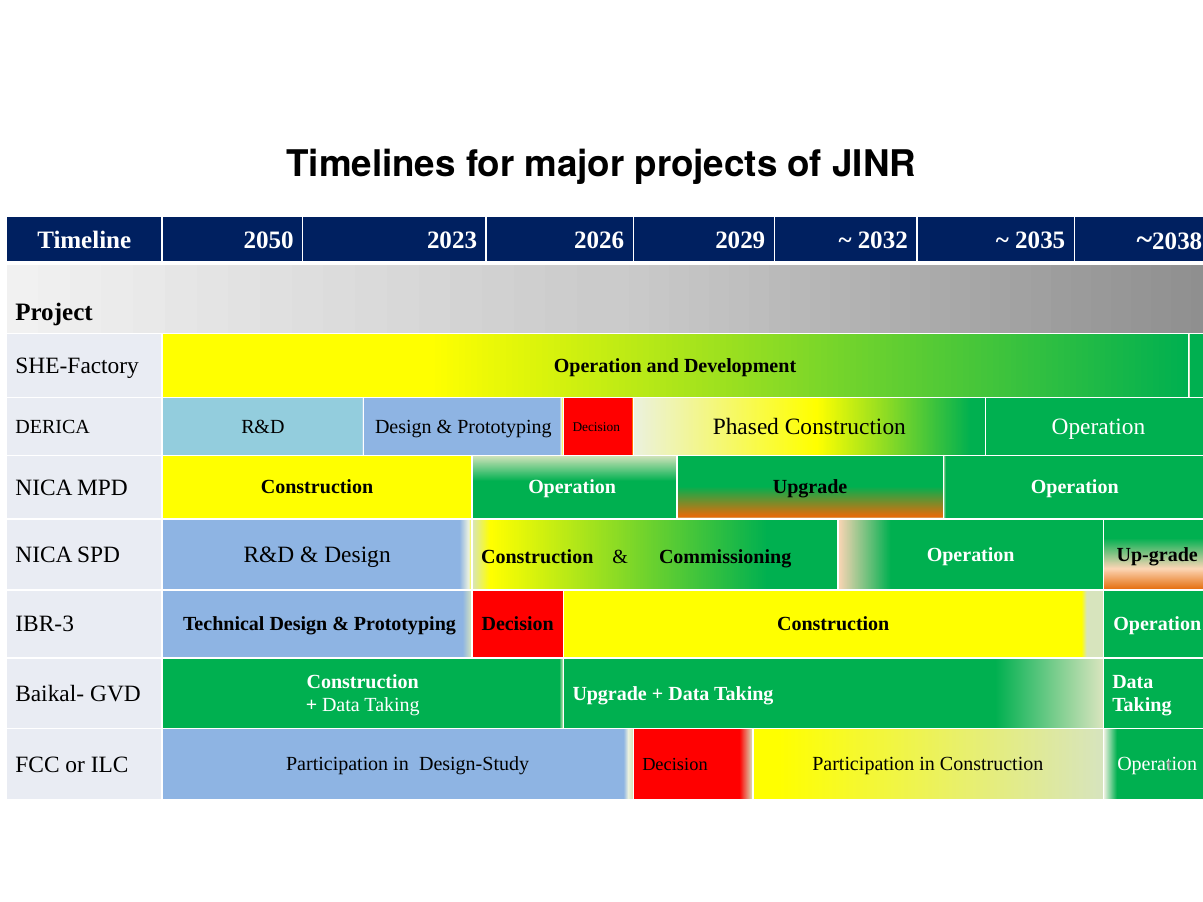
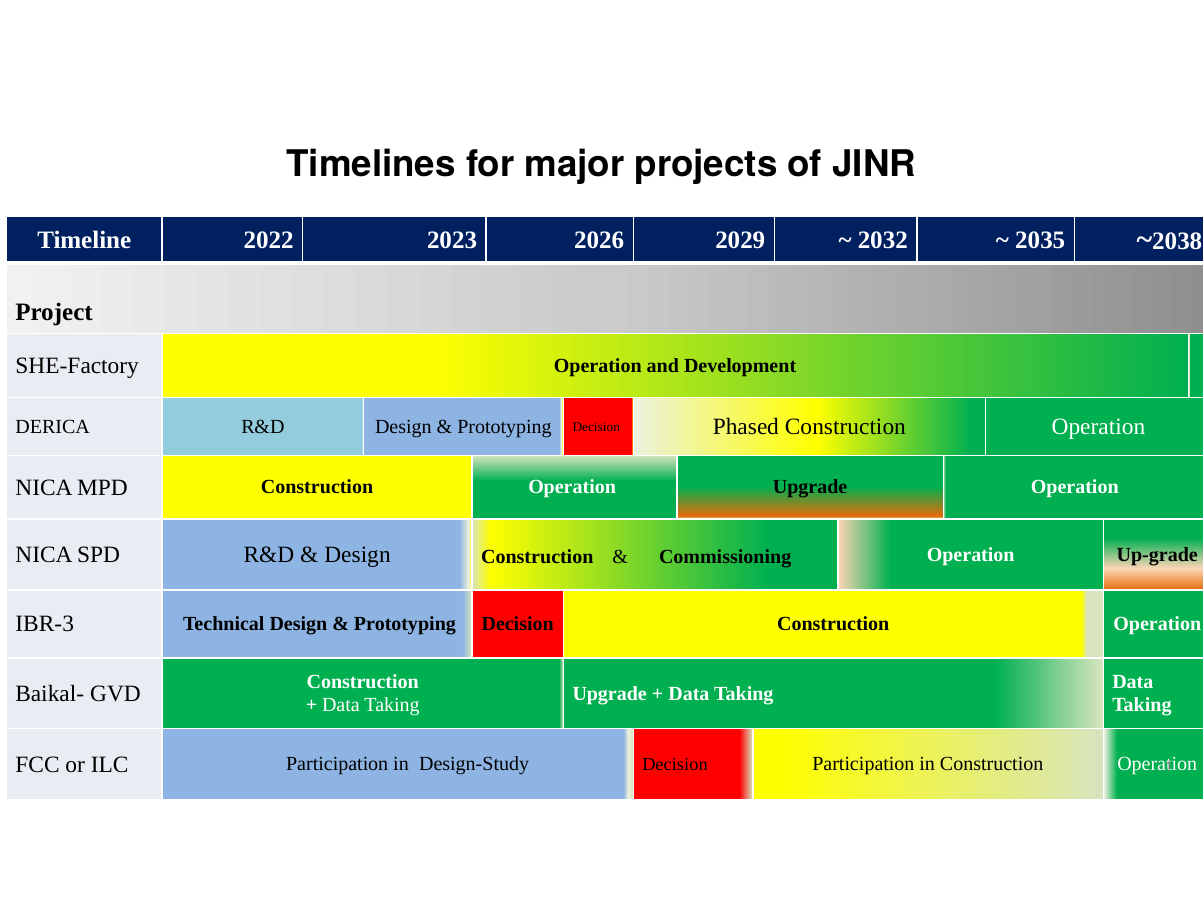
2050: 2050 -> 2022 (269, 240)
